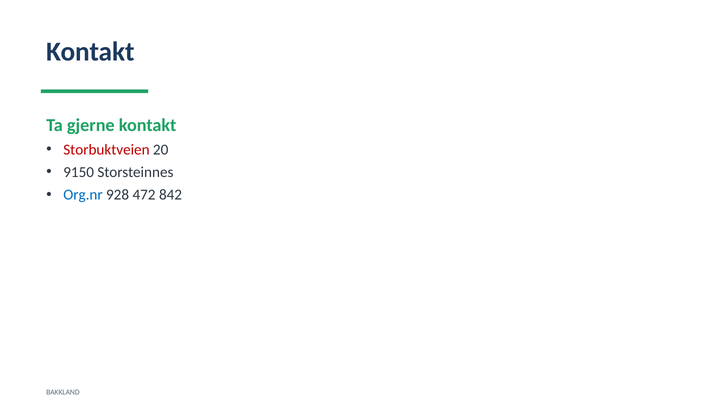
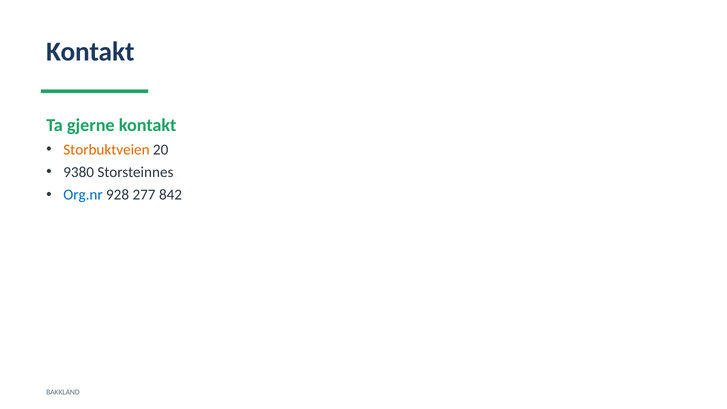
Storbuktveien colour: red -> orange (106, 149)
9150: 9150 -> 9380 (79, 172)
472: 472 -> 277 (144, 195)
